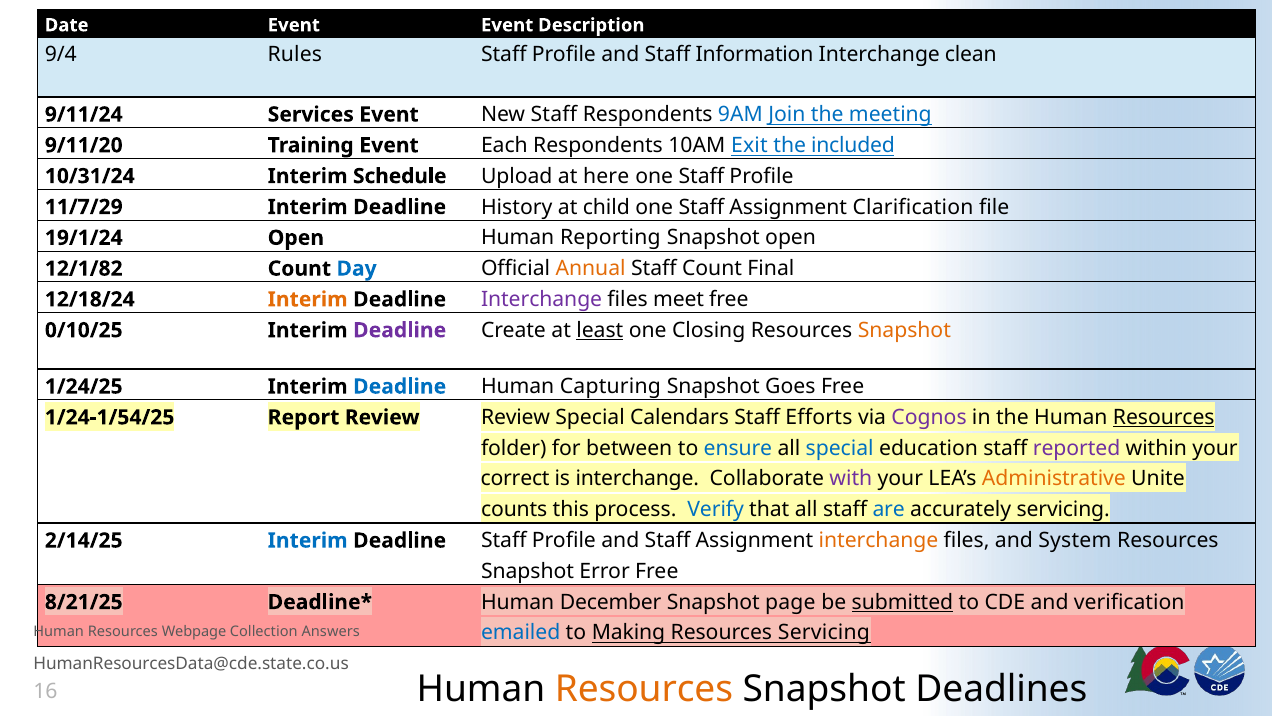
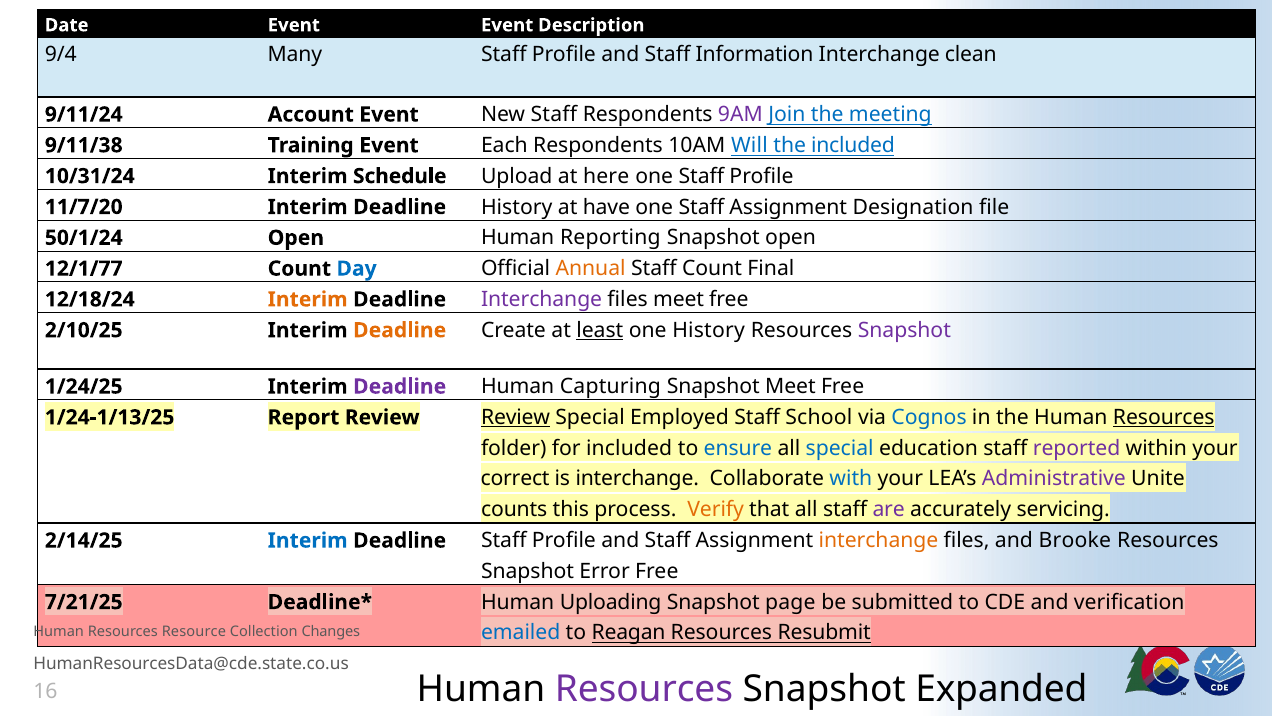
Rules: Rules -> Many (295, 55)
Services: Services -> Account (311, 114)
9AM colour: blue -> purple (740, 114)
9/11/20: 9/11/20 -> 9/11/38 (84, 145)
Exit: Exit -> Will (749, 145)
11/7/29: 11/7/29 -> 11/7/20 (84, 207)
child: child -> have (606, 207)
Clarification: Clarification -> Designation (913, 207)
19/1/24: 19/1/24 -> 50/1/24 (84, 238)
12/1/82: 12/1/82 -> 12/1/77 (84, 268)
0/10/25: 0/10/25 -> 2/10/25 (84, 330)
Deadline colour: purple -> orange (400, 330)
one Closing: Closing -> History (709, 330)
Snapshot colour: orange -> purple (904, 330)
Deadline colour: blue -> purple (400, 386)
Snapshot Goes: Goes -> Meet (790, 386)
1/24-1/54/25: 1/24-1/54/25 -> 1/24-1/13/25 (110, 417)
Review underline: none -> present (516, 417)
Calendars: Calendars -> Employed (680, 417)
Efforts: Efforts -> School (819, 417)
Cognos colour: purple -> blue (929, 417)
for between: between -> included (629, 448)
with colour: purple -> blue (851, 479)
Administrative colour: orange -> purple (1054, 479)
Verify colour: blue -> orange (716, 509)
are colour: blue -> purple (889, 509)
System: System -> Brooke (1075, 540)
8/21/25: 8/21/25 -> 7/21/25 (84, 602)
December: December -> Uploading (611, 602)
submitted underline: present -> none (902, 602)
Making: Making -> Reagan (629, 633)
Resources Servicing: Servicing -> Resubmit (824, 633)
Webpage: Webpage -> Resource (194, 632)
Answers: Answers -> Changes (331, 632)
Resources colour: orange -> purple (644, 688)
Deadlines: Deadlines -> Expanded (1001, 688)
